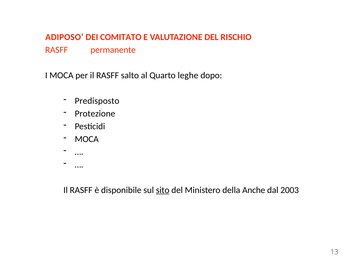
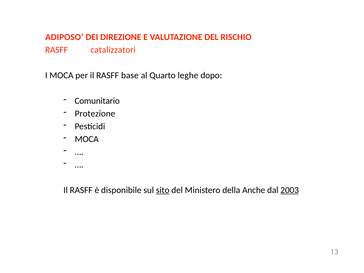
COMITATO: COMITATO -> DIREZIONE (121, 37)
permanente: permanente -> catalizzatori (113, 50)
salto: salto -> base (130, 75)
Predisposto: Predisposto -> Comunitario (97, 101)
2003 underline: none -> present (290, 190)
